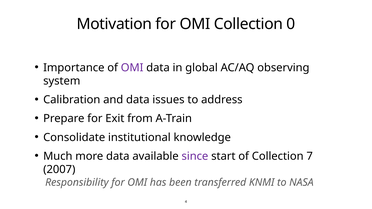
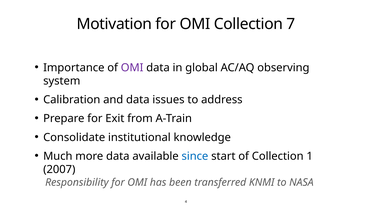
0: 0 -> 7 (291, 24)
since colour: purple -> blue (195, 156)
7: 7 -> 1 (310, 156)
